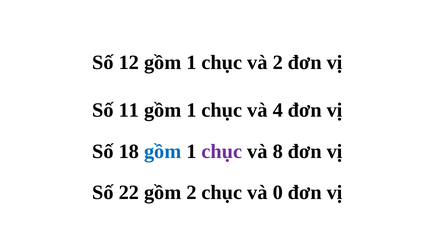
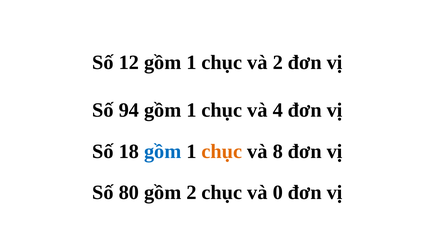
11: 11 -> 94 (129, 110)
chục colour: purple -> orange (222, 151)
22: 22 -> 80 (129, 193)
